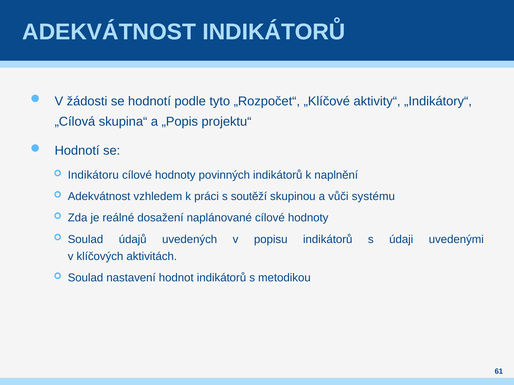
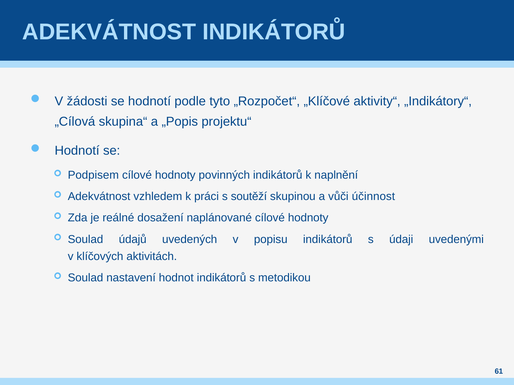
Indikátoru: Indikátoru -> Podpisem (93, 175)
systému: systému -> účinnost (373, 197)
